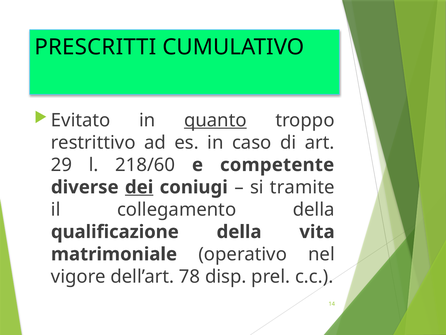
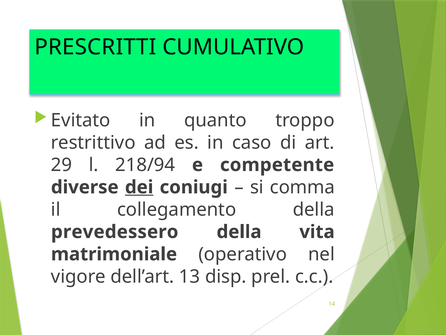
quanto underline: present -> none (215, 120)
218/60: 218/60 -> 218/94 (145, 165)
tramite: tramite -> comma (302, 187)
qualificazione: qualificazione -> prevedessero (115, 232)
78: 78 -> 13 (190, 276)
